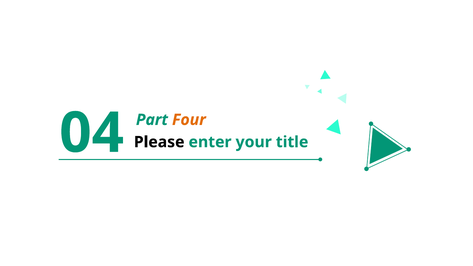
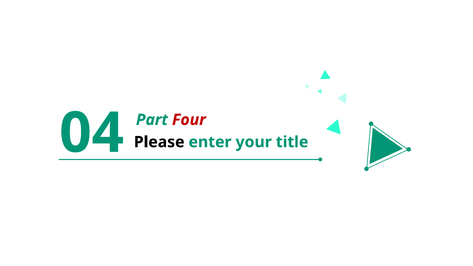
Four colour: orange -> red (189, 120)
